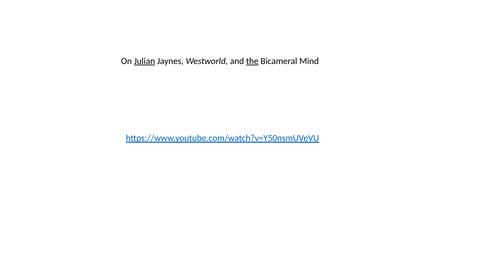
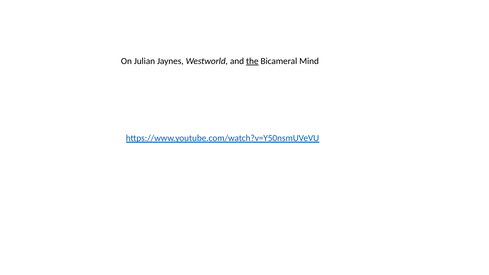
Julian underline: present -> none (144, 61)
